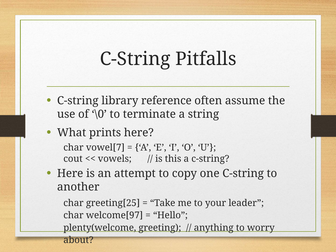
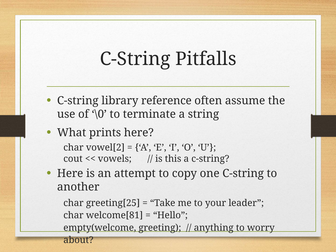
vowel[7: vowel[7 -> vowel[2 (105, 148)
welcome[97: welcome[97 -> welcome[81 (114, 215)
plenty(welcome: plenty(welcome -> empty(welcome (100, 228)
